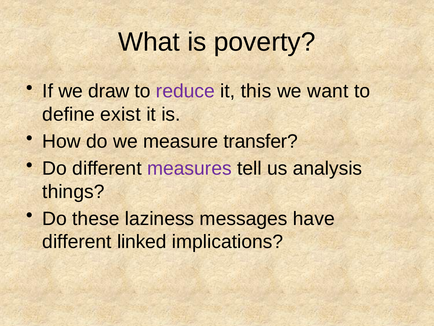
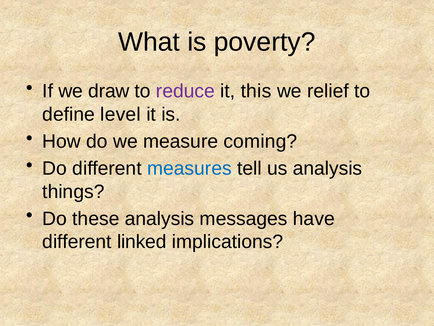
want: want -> relief (328, 91)
exist: exist -> level (121, 114)
transfer: transfer -> coming (260, 141)
measures colour: purple -> blue (189, 168)
these laziness: laziness -> analysis (160, 218)
